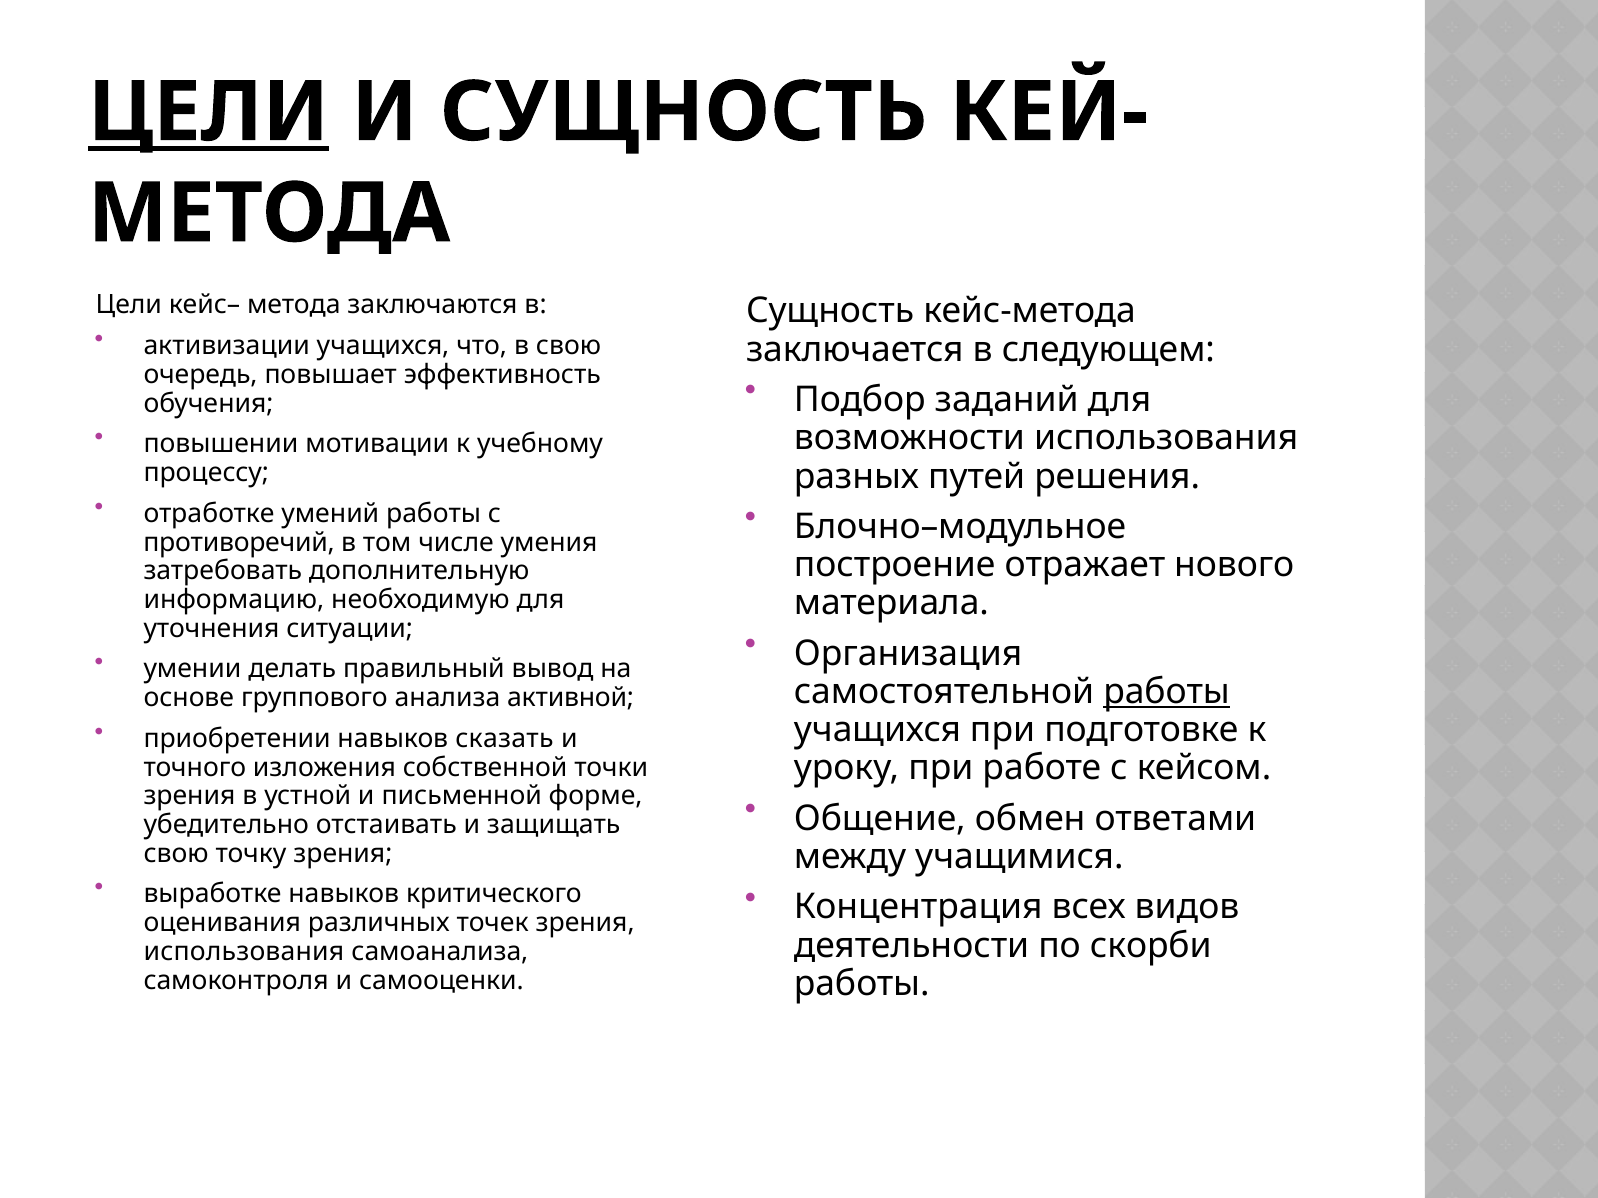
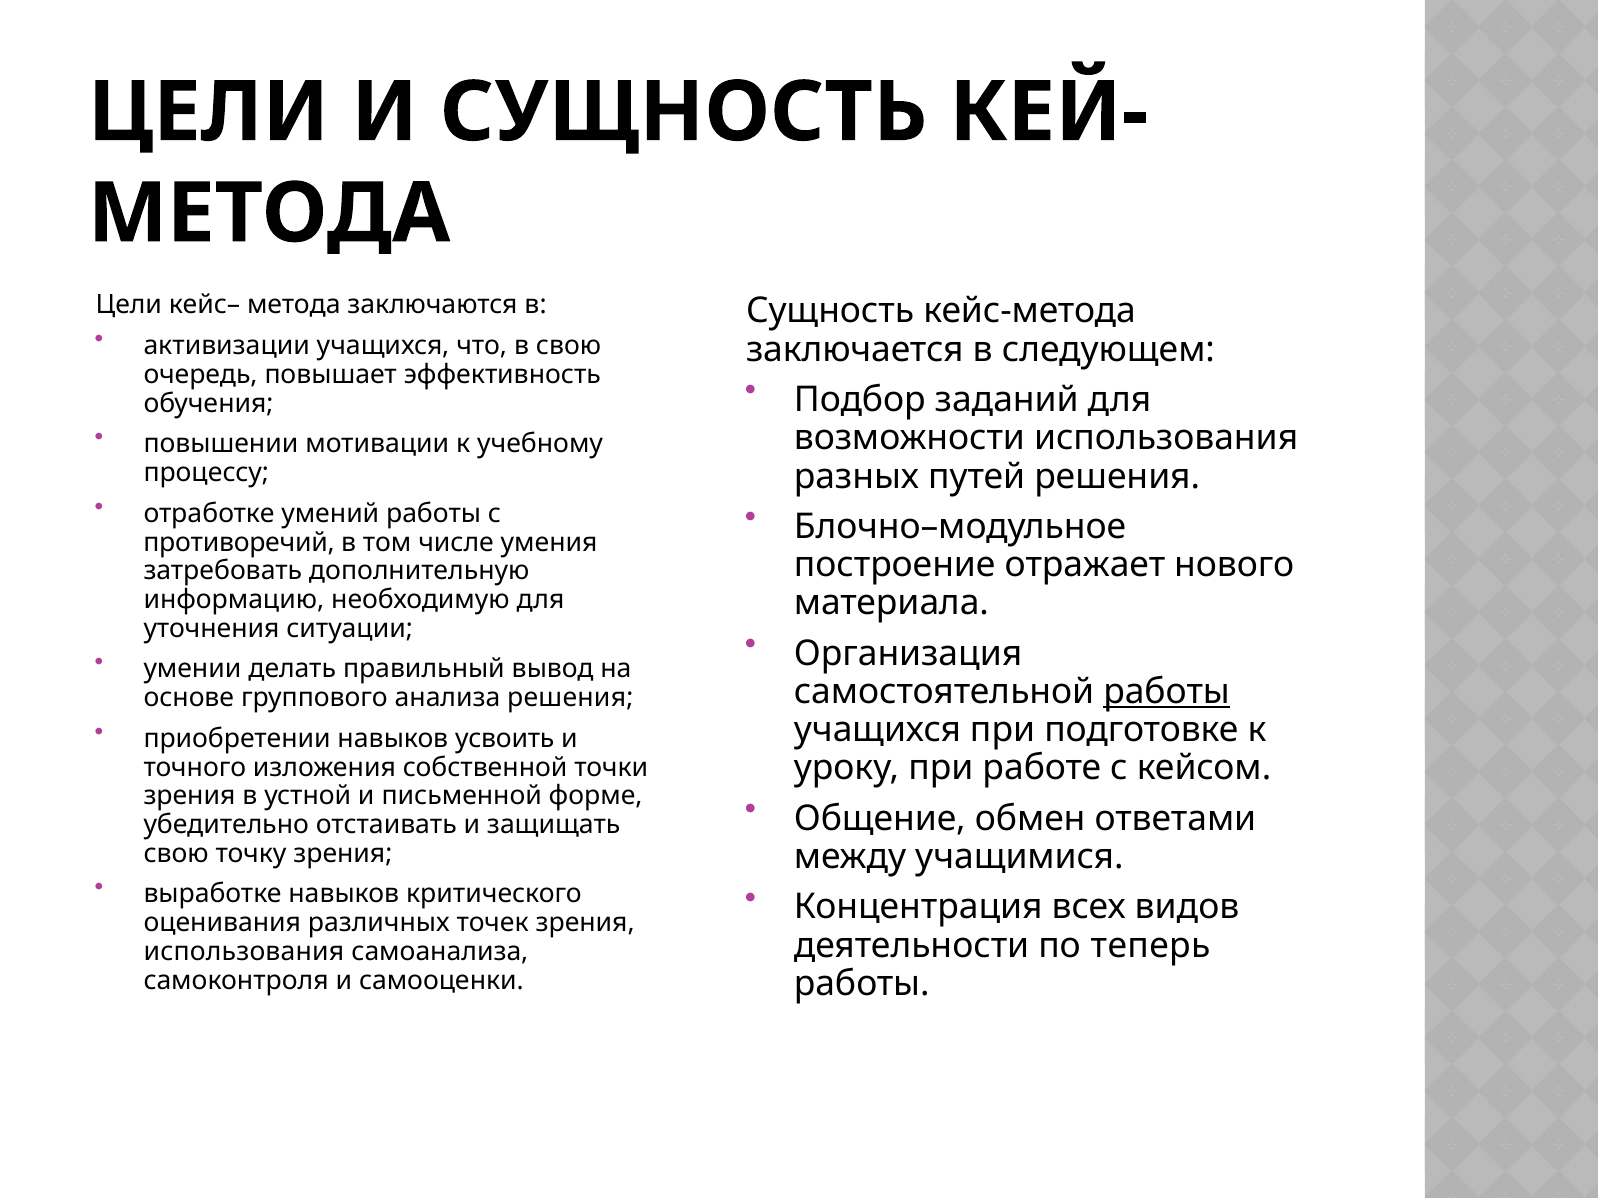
ЦЕЛИ underline: present -> none (209, 112)
анализа активной: активной -> решения (570, 698)
сказать: сказать -> усвоить (505, 739)
скорби: скорби -> теперь (1151, 946)
